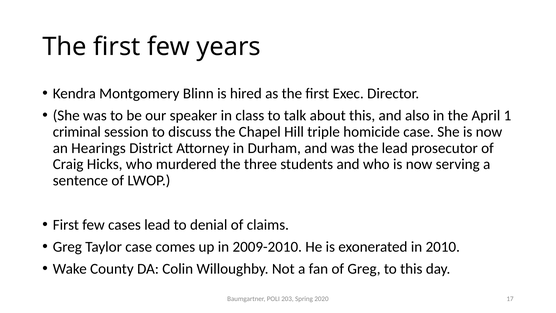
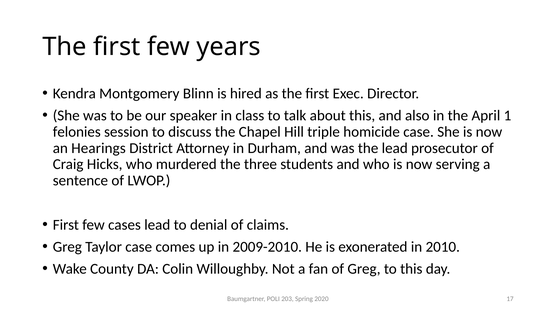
criminal: criminal -> felonies (77, 132)
